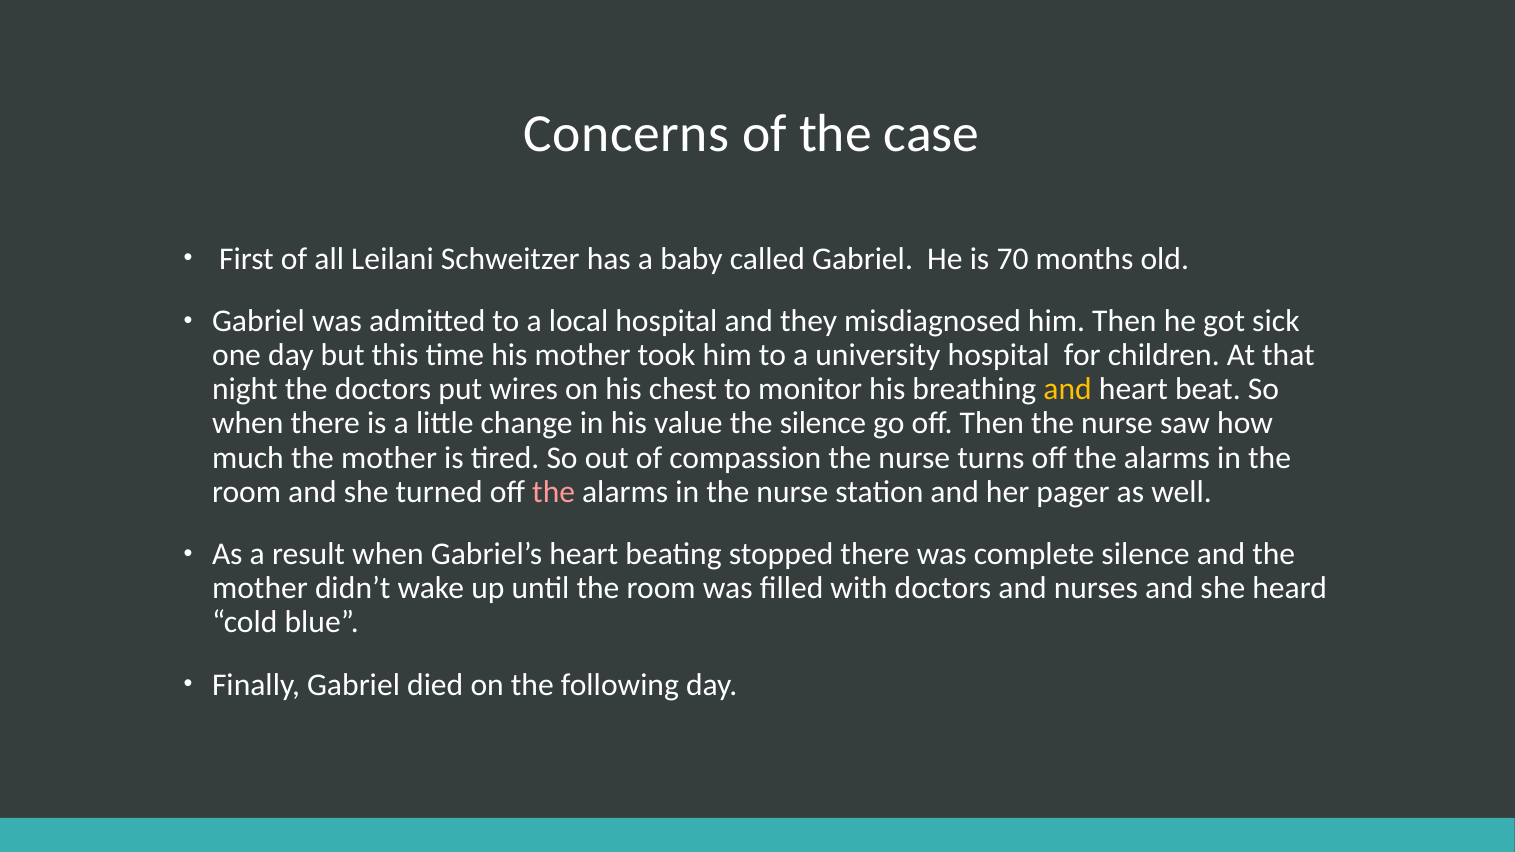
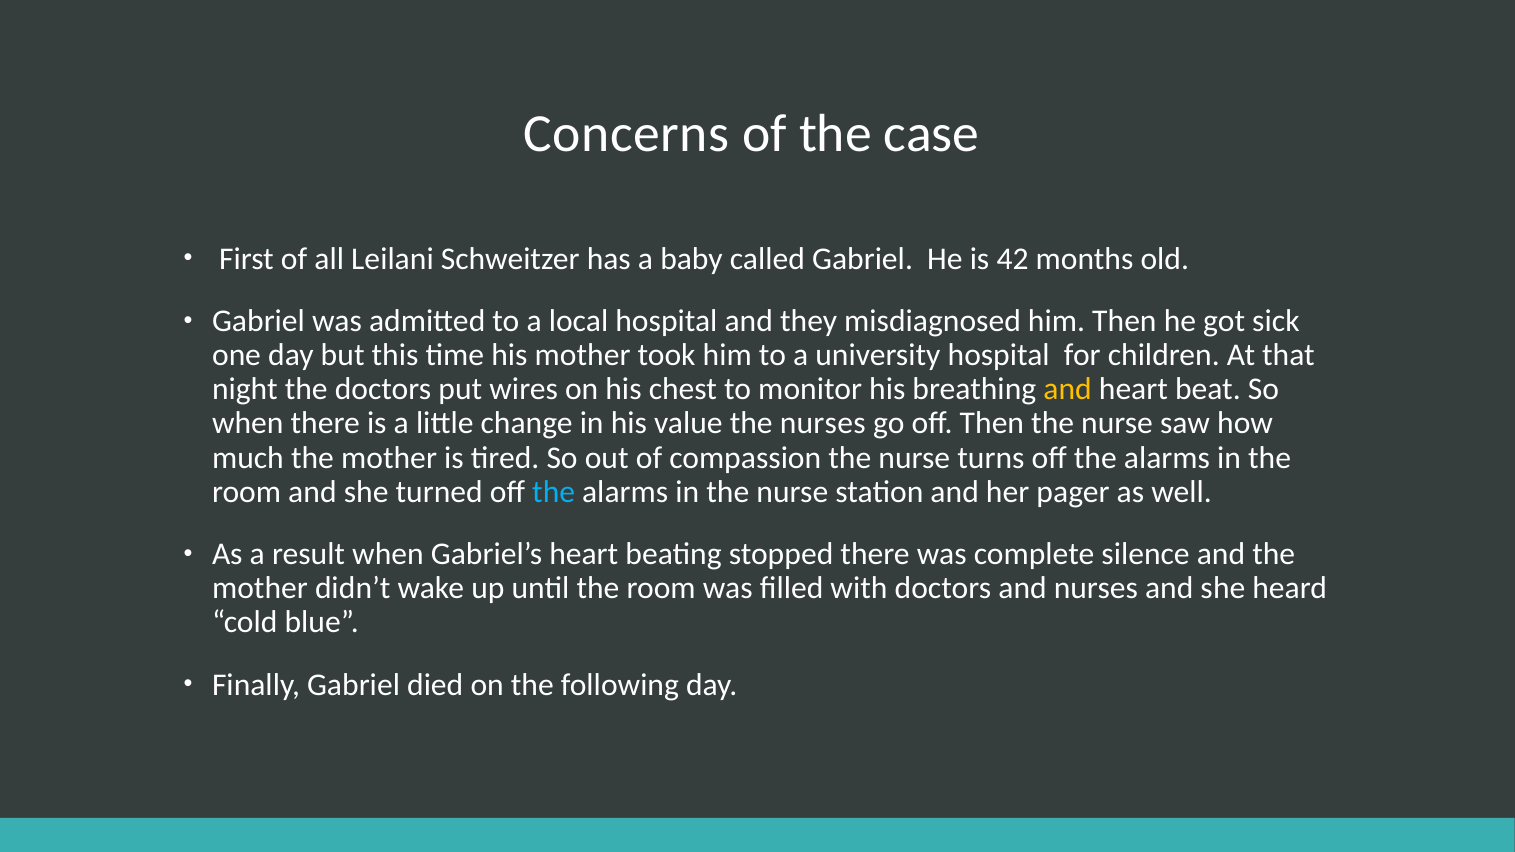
70: 70 -> 42 (1013, 259)
the silence: silence -> nurses (823, 424)
the colour: pink -> light blue (554, 492)
